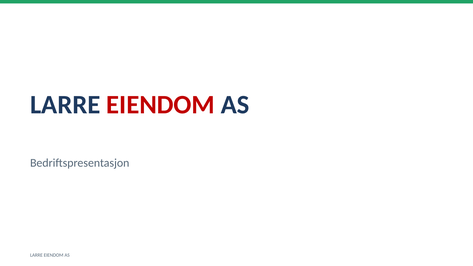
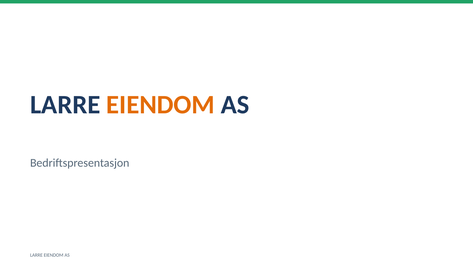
EIENDOM colour: red -> orange (161, 105)
